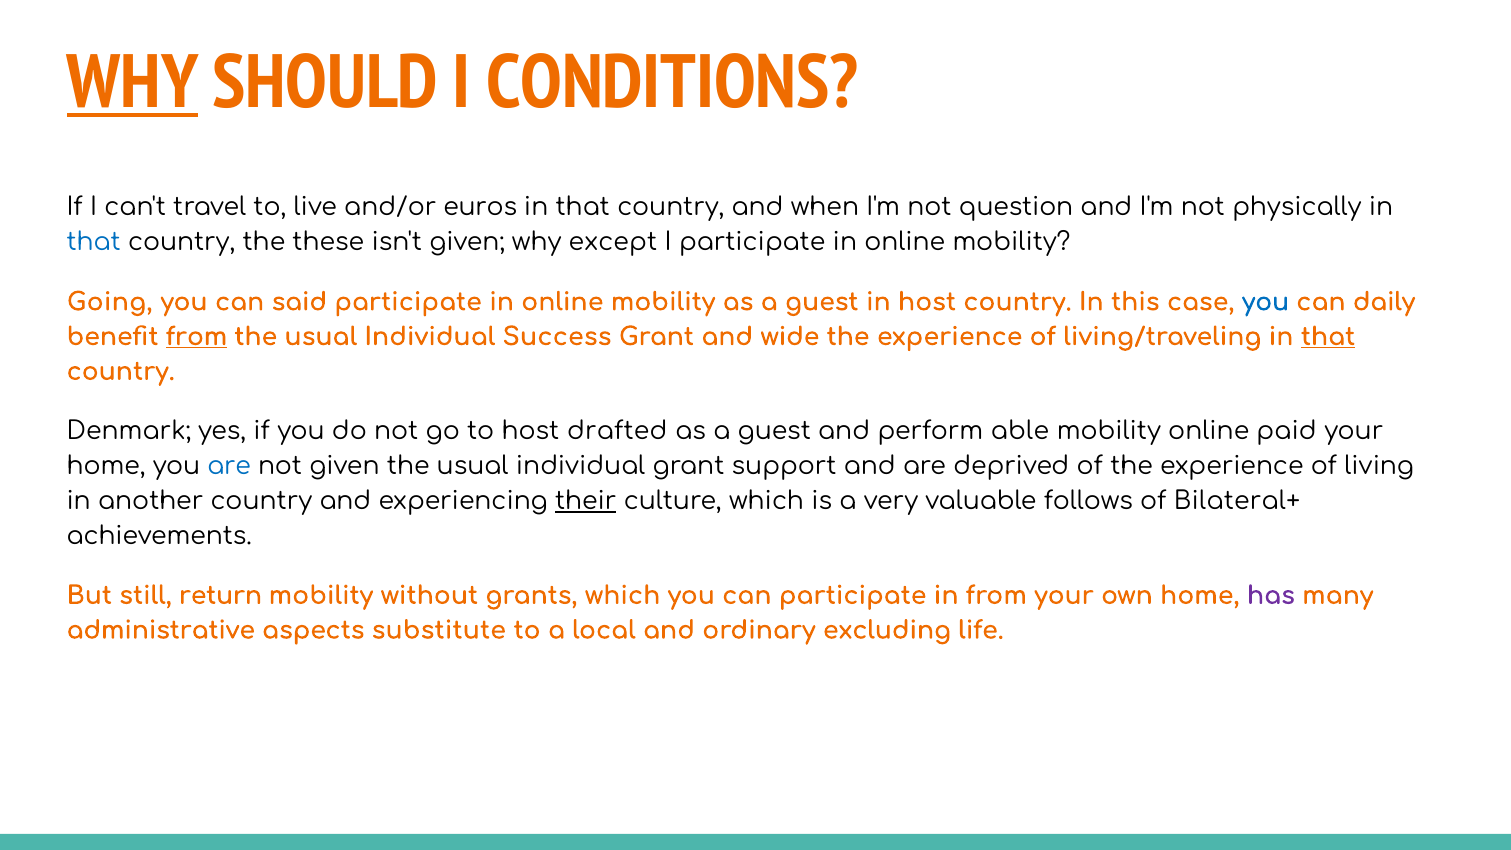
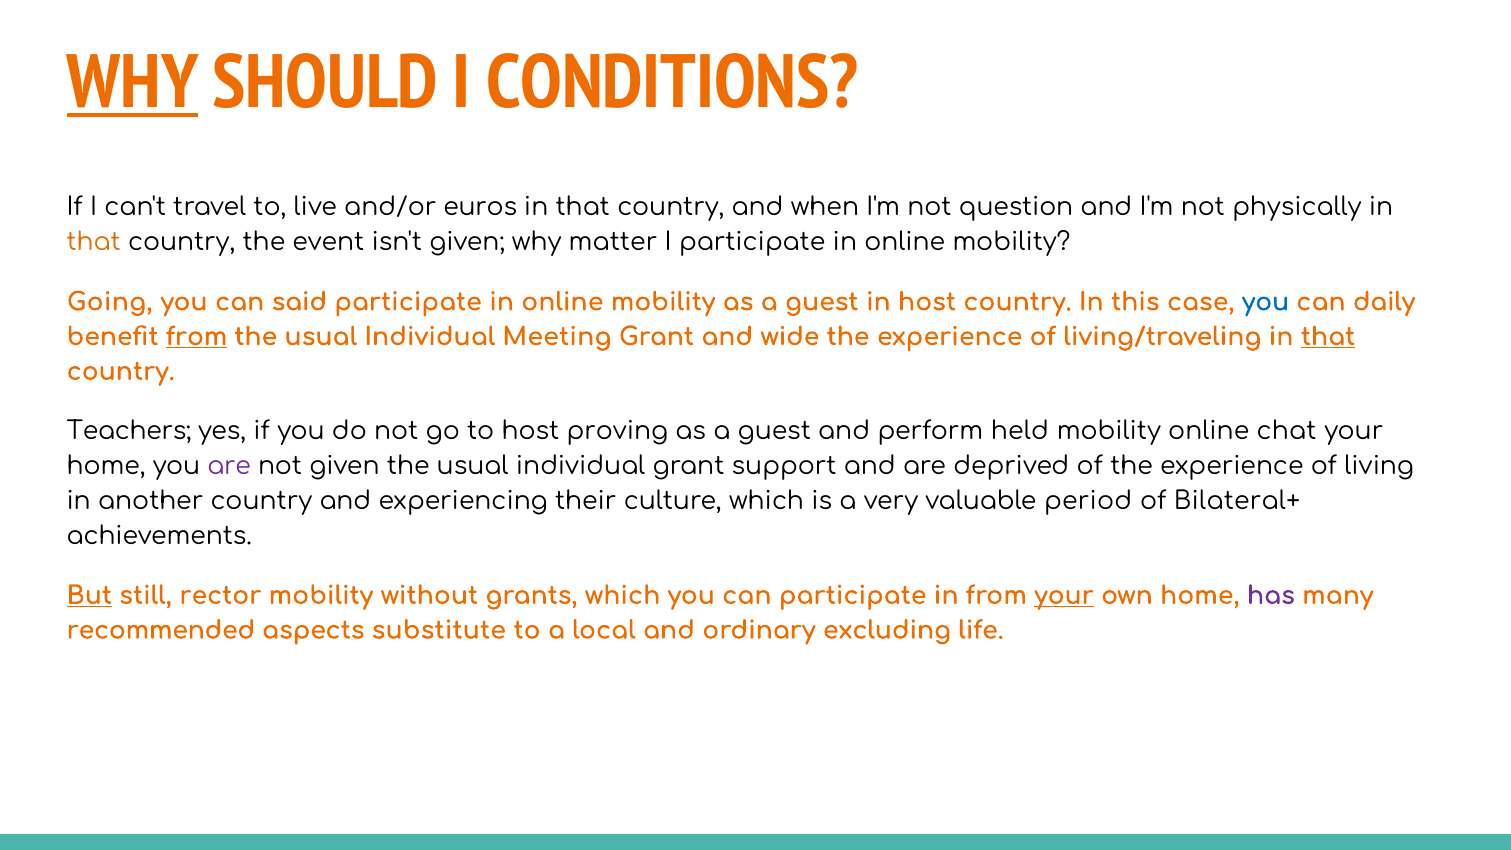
that colour: blue -> orange (94, 242)
these: these -> event (328, 242)
except: except -> matter (613, 242)
Success: Success -> Meeting (557, 337)
Denmark: Denmark -> Teachers (129, 431)
drafted: drafted -> proving (617, 431)
able: able -> held (1020, 431)
paid: paid -> chat (1287, 431)
are colour: blue -> purple (229, 466)
their underline: present -> none (586, 501)
follows: follows -> period (1088, 501)
But underline: none -> present (89, 596)
return: return -> rector (220, 596)
your underline: none -> present (1064, 596)
administrative: administrative -> recommended (161, 630)
